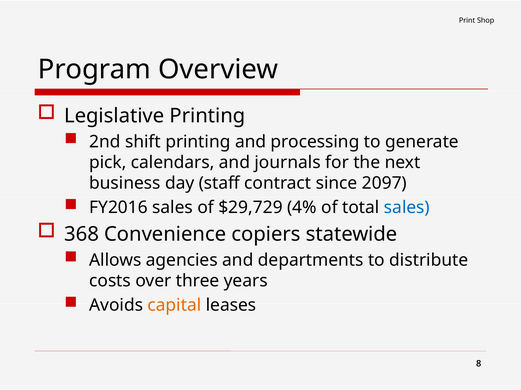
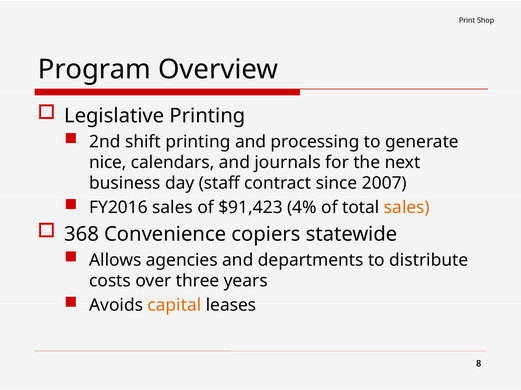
pick: pick -> nice (108, 163)
2097: 2097 -> 2007 (384, 184)
$29,729: $29,729 -> $91,423 (250, 208)
sales colour: blue -> orange (407, 208)
